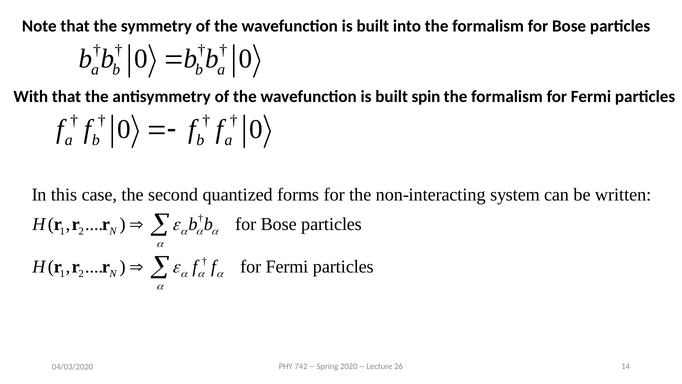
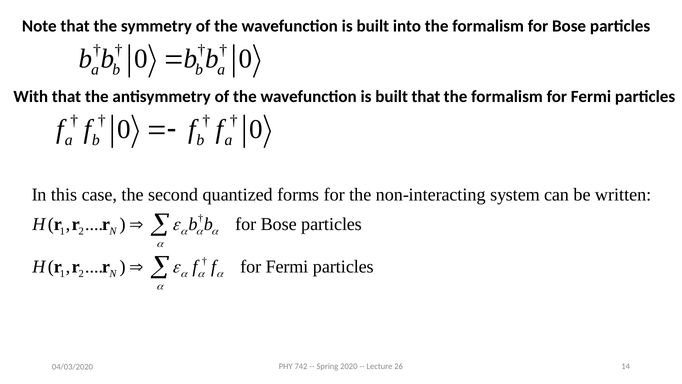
built spin: spin -> that (426, 97)
